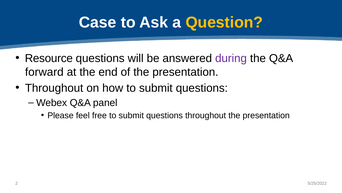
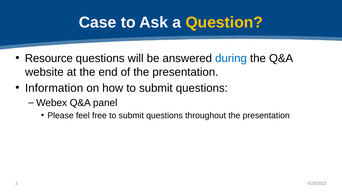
during colour: purple -> blue (231, 58)
forward: forward -> website (44, 72)
Throughout: Throughout -> Information (54, 88)
